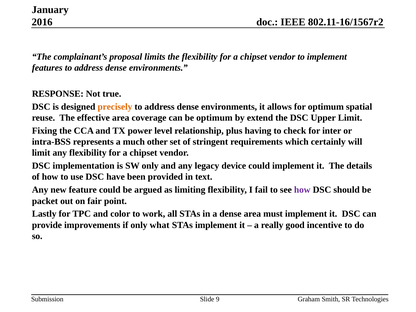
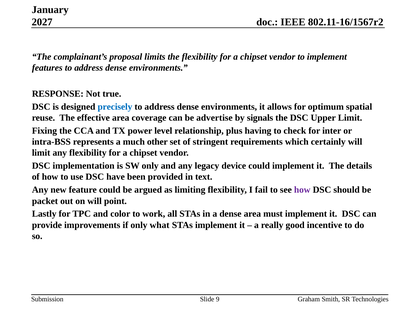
2016: 2016 -> 2027 (42, 22)
precisely colour: orange -> blue (115, 107)
be optimum: optimum -> advertise (214, 118)
extend: extend -> signals (260, 118)
on fair: fair -> will (95, 201)
